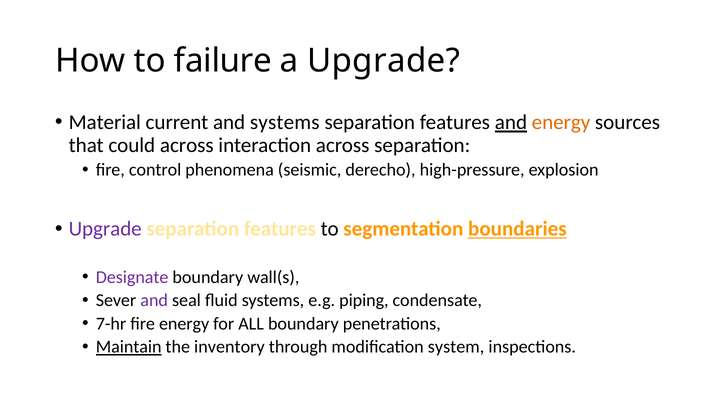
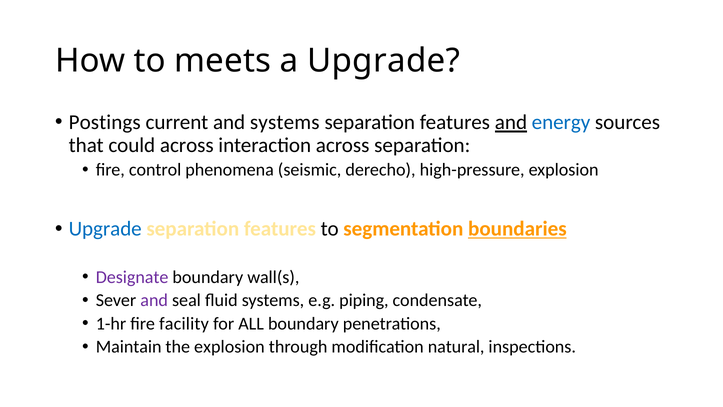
failure: failure -> meets (223, 61)
Material: Material -> Postings (105, 122)
energy colour: orange -> blue (561, 122)
Upgrade colour: purple -> blue (105, 229)
7-hr: 7-hr -> 1-hr (111, 323)
fire energy: energy -> facility (184, 323)
Maintain underline: present -> none (129, 347)
the inventory: inventory -> explosion (229, 347)
system: system -> natural (456, 347)
